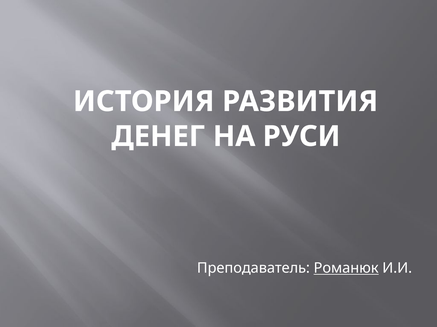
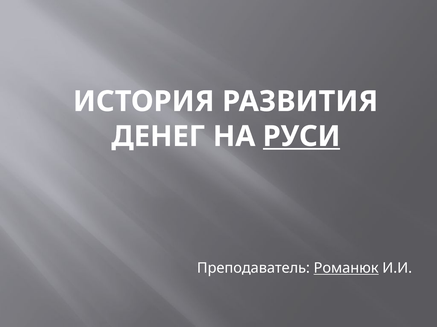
РУСИ underline: none -> present (302, 137)
